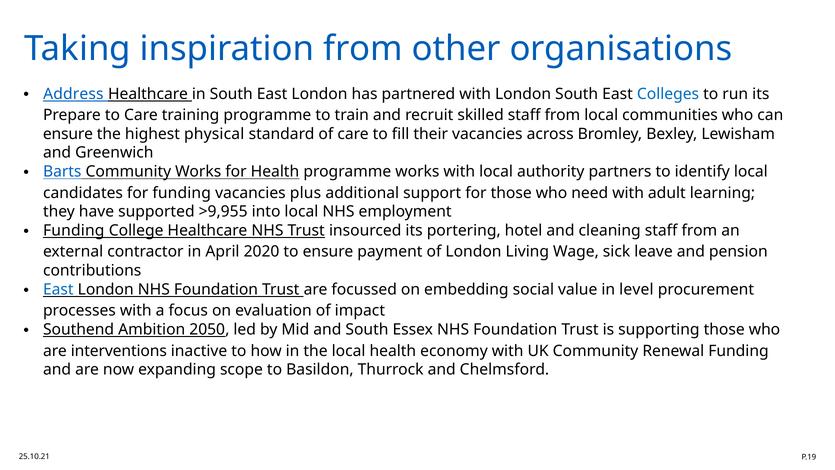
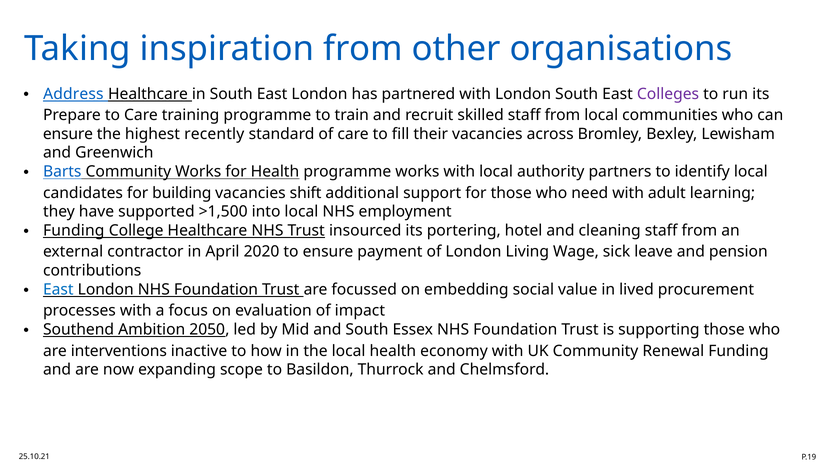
Colleges colour: blue -> purple (668, 94)
physical: physical -> recently (214, 134)
for funding: funding -> building (182, 193)
plus: plus -> shift (306, 193)
>9,955: >9,955 -> >1,500 (223, 212)
level: level -> lived (636, 289)
